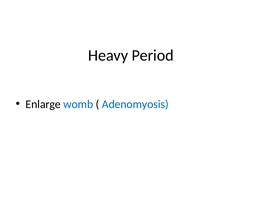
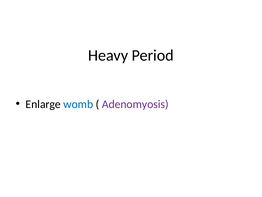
Adenomyosis colour: blue -> purple (135, 104)
